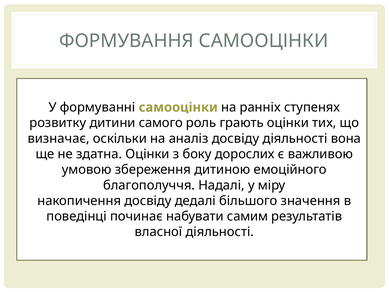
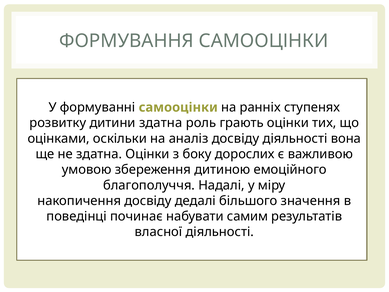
дитини самого: самого -> здатна (161, 123)
визначає: визначає -> оцінками (59, 138)
